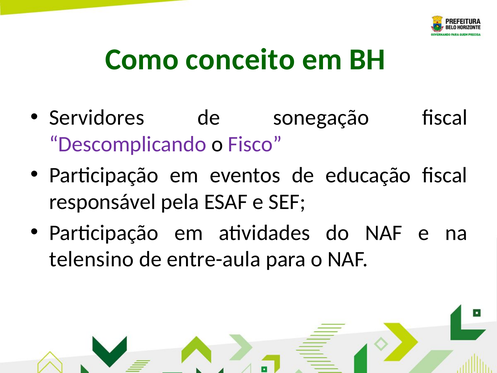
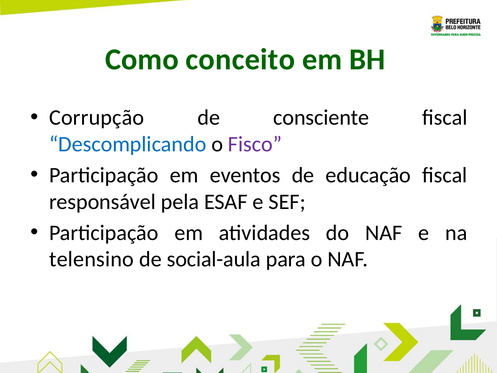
Servidores: Servidores -> Corrupção (97, 118)
sonegação: sonegação -> consciente (321, 118)
Descomplicando colour: purple -> blue (128, 144)
entre-aula: entre-aula -> social-aula (214, 259)
